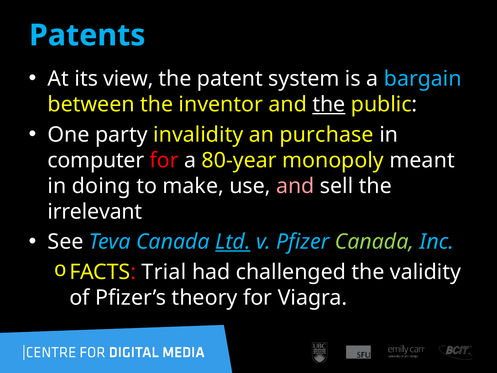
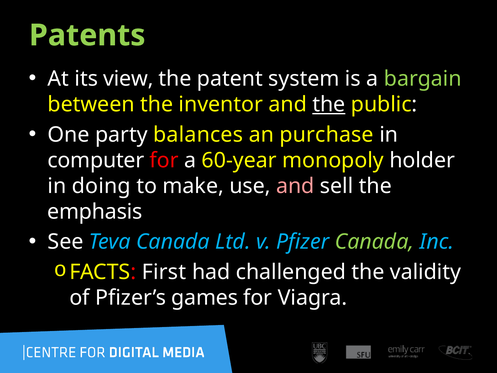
Patents colour: light blue -> light green (87, 35)
bargain colour: light blue -> light green (423, 79)
invalidity: invalidity -> balances (198, 135)
80-year: 80-year -> 60-year (239, 160)
meant: meant -> holder (422, 160)
irrelevant: irrelevant -> emphasis (95, 212)
Ltd underline: present -> none (233, 242)
Trial: Trial -> First (164, 272)
theory: theory -> games (205, 298)
